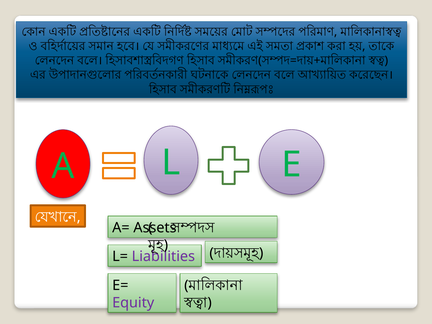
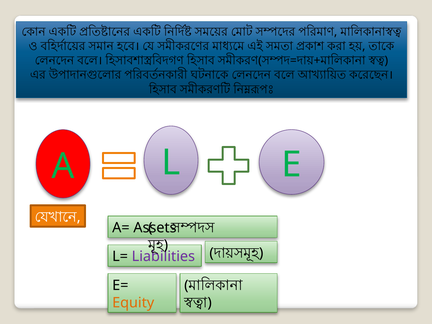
Equity colour: purple -> orange (133, 303)
